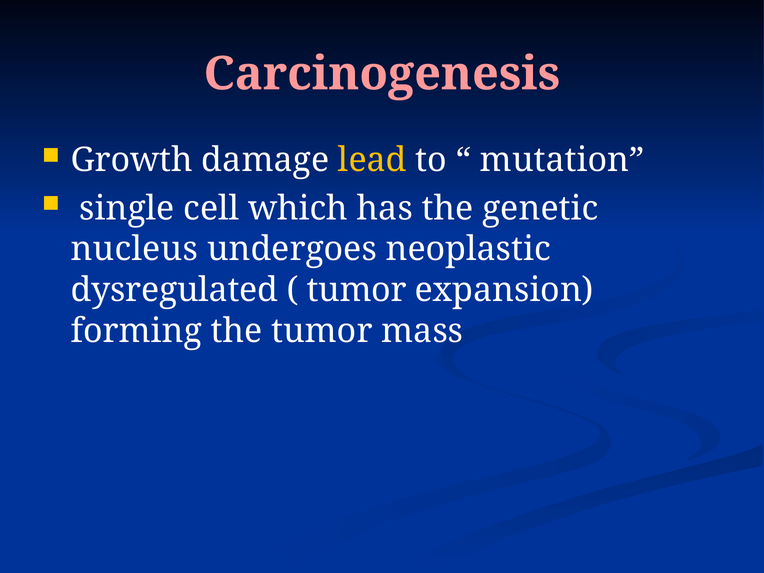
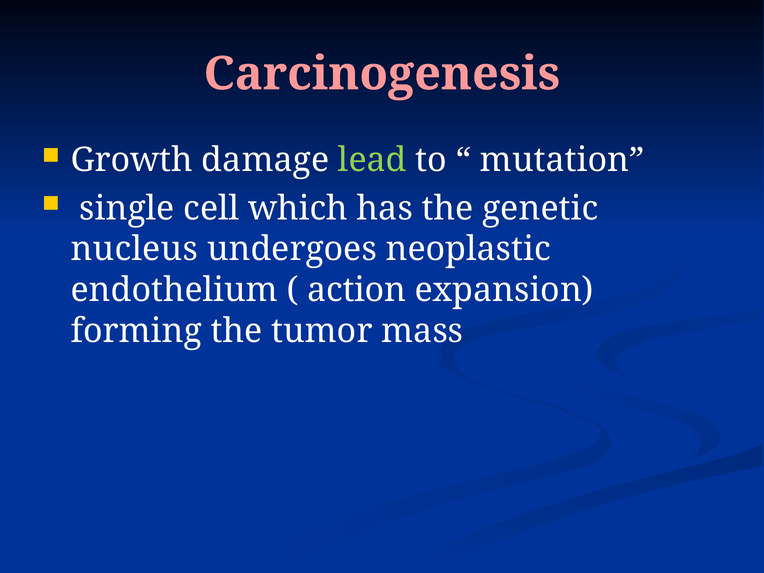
lead colour: yellow -> light green (372, 160)
dysregulated: dysregulated -> endothelium (174, 290)
tumor: tumor -> action (357, 290)
